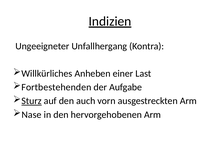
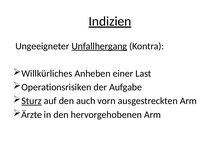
Unfallhergang underline: none -> present (99, 46)
Fortbestehenden: Fortbestehenden -> Operationsrisiken (56, 87)
Nase: Nase -> Ärzte (32, 115)
